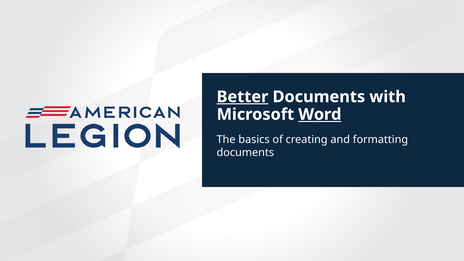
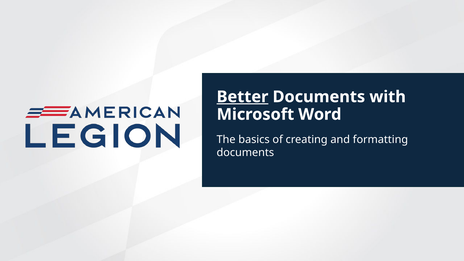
Word underline: present -> none (320, 114)
